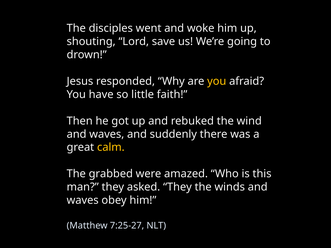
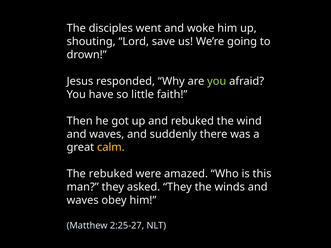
you colour: yellow -> light green (217, 81)
The grabbed: grabbed -> rebuked (111, 174)
7:25-27: 7:25-27 -> 2:25-27 (127, 226)
